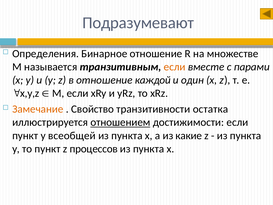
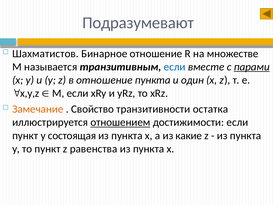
Определения: Определения -> Шахматистов (45, 54)
если colour: orange -> blue (175, 67)
парами underline: none -> present (252, 67)
отношение каждой: каждой -> пункта (153, 80)
всеобщей: всеобщей -> состоящая (72, 135)
процессов: процессов -> равенства (94, 149)
